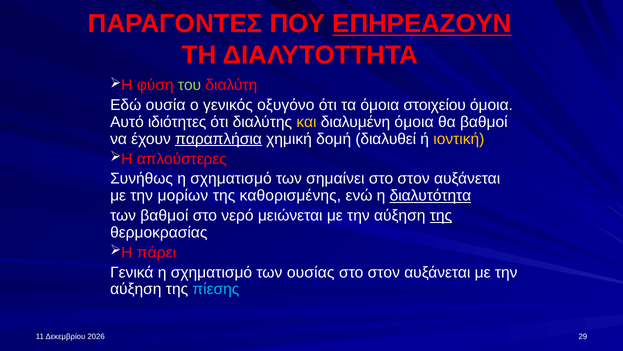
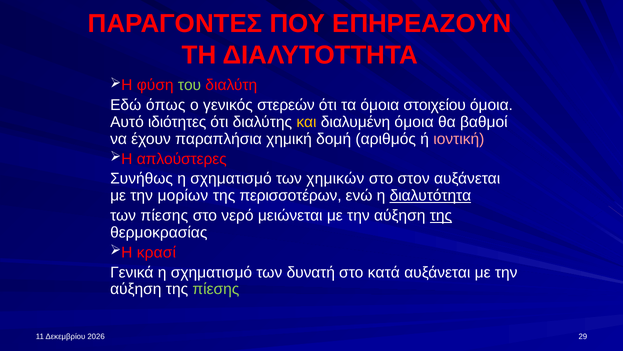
ΕΠΗΡΕΑΖΟΥΝ underline: present -> none (422, 24)
ουσία: ουσία -> όπως (166, 105)
οξυγόνο: οξυγόνο -> στερεών (286, 105)
παραπλήσια underline: present -> none (219, 139)
διαλυθεί: διαλυθεί -> αριθμός (386, 139)
ιοντική colour: yellow -> pink (459, 139)
σημαίνει: σημαίνει -> χημικών (335, 179)
καθορισμένης: καθορισμένης -> περισσοτέρων (290, 195)
των βαθμοί: βαθμοί -> πίεσης (164, 215)
πάρει: πάρει -> κρασί (156, 252)
ουσίας: ουσίας -> δυνατή (311, 272)
στον: στον -> κατά (384, 272)
πίεσης colour: light blue -> light green (216, 289)
